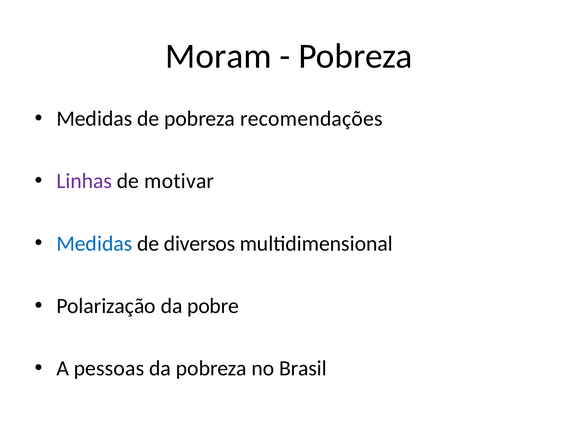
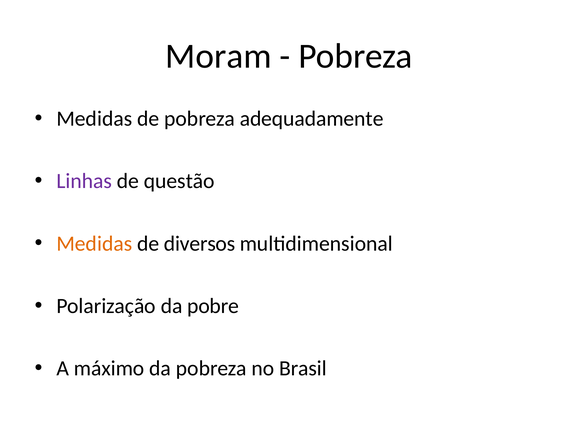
recomendações: recomendações -> adequadamente (312, 119)
motivar: motivar -> questão (179, 181)
Medidas colour: blue -> orange (94, 243)
pessoas: pessoas -> máximo (109, 368)
